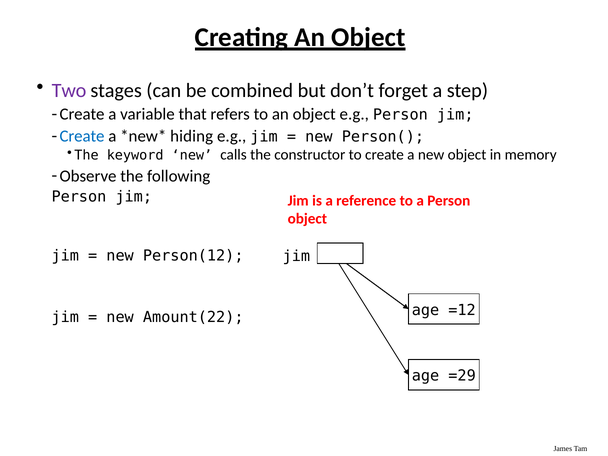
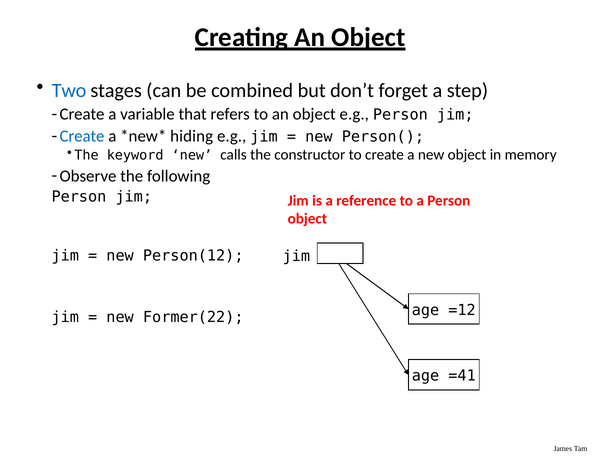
Two colour: purple -> blue (69, 90)
Amount(22: Amount(22 -> Former(22 (193, 317)
=29: =29 -> =41 (462, 376)
